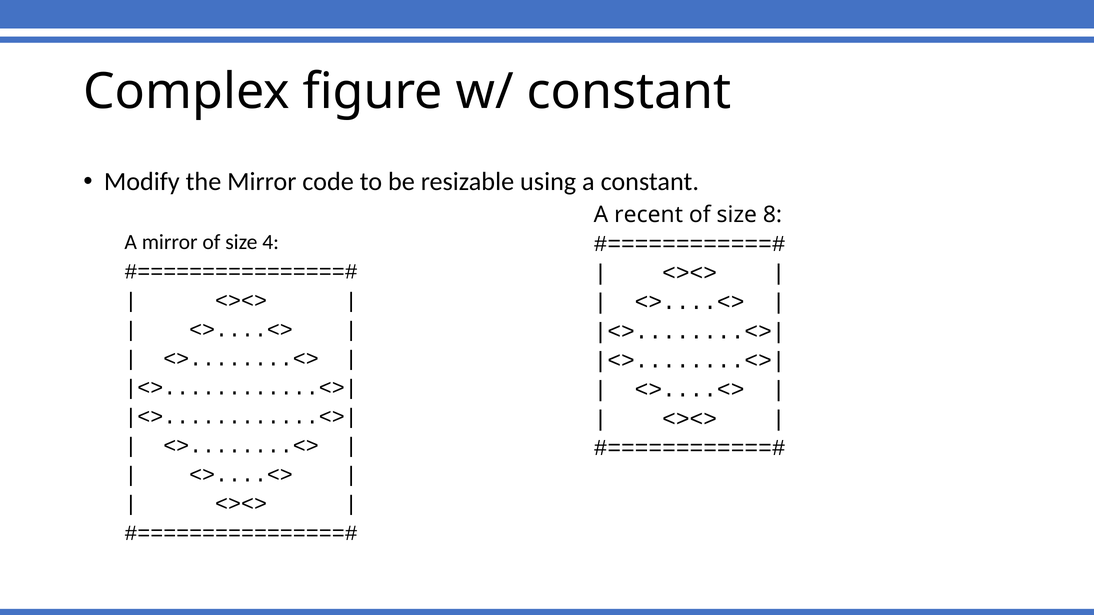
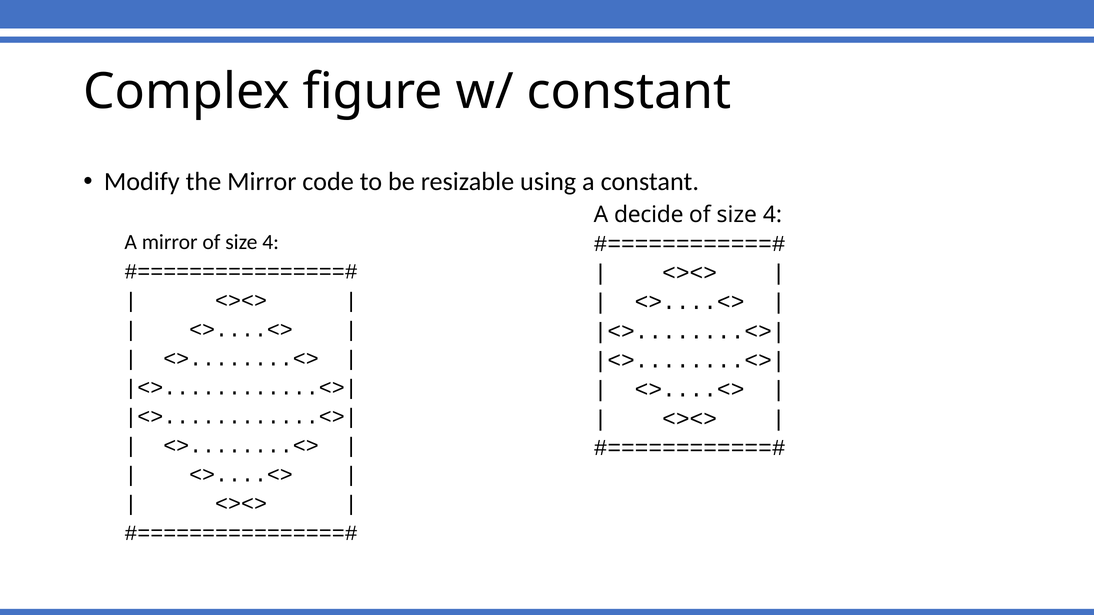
recent: recent -> decide (649, 215)
8: 8 -> 4 (773, 215)
